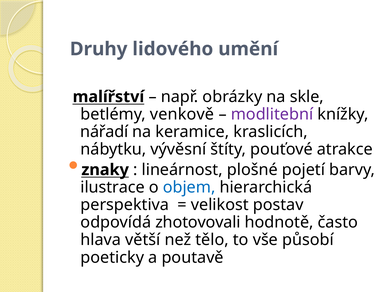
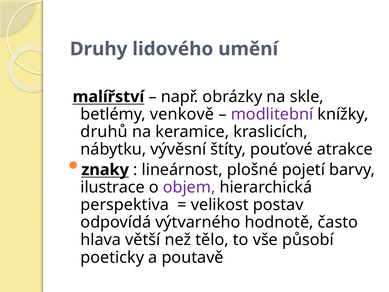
nářadí: nářadí -> druhů (104, 132)
objem colour: blue -> purple (189, 187)
zhotovovali: zhotovovali -> výtvarného (198, 222)
